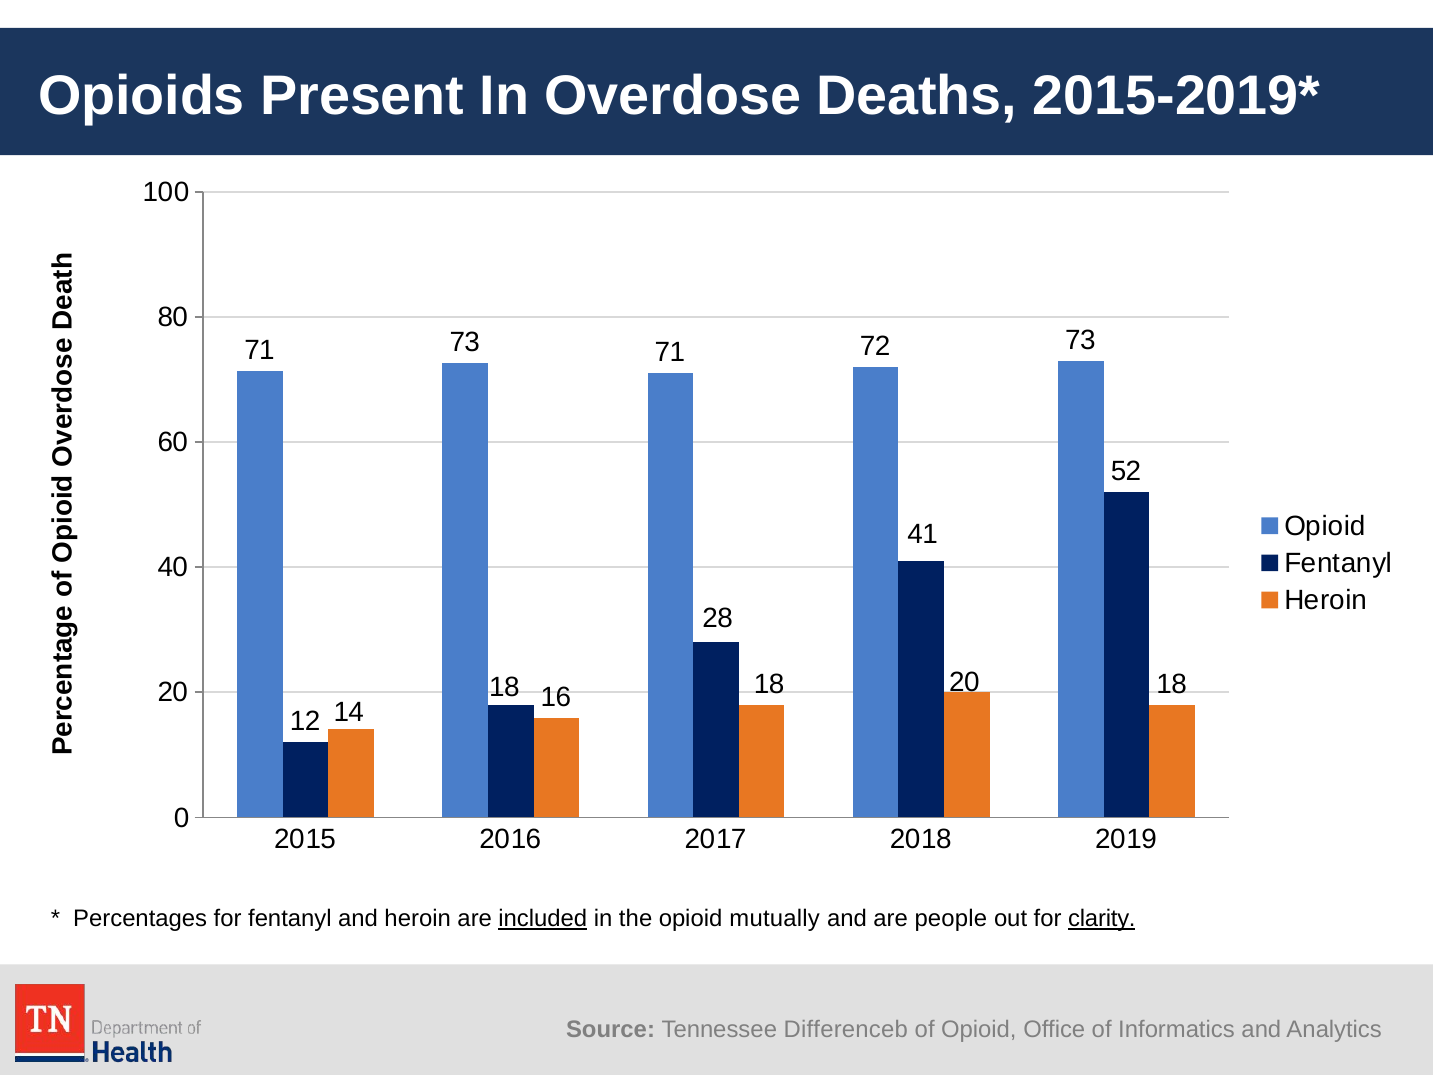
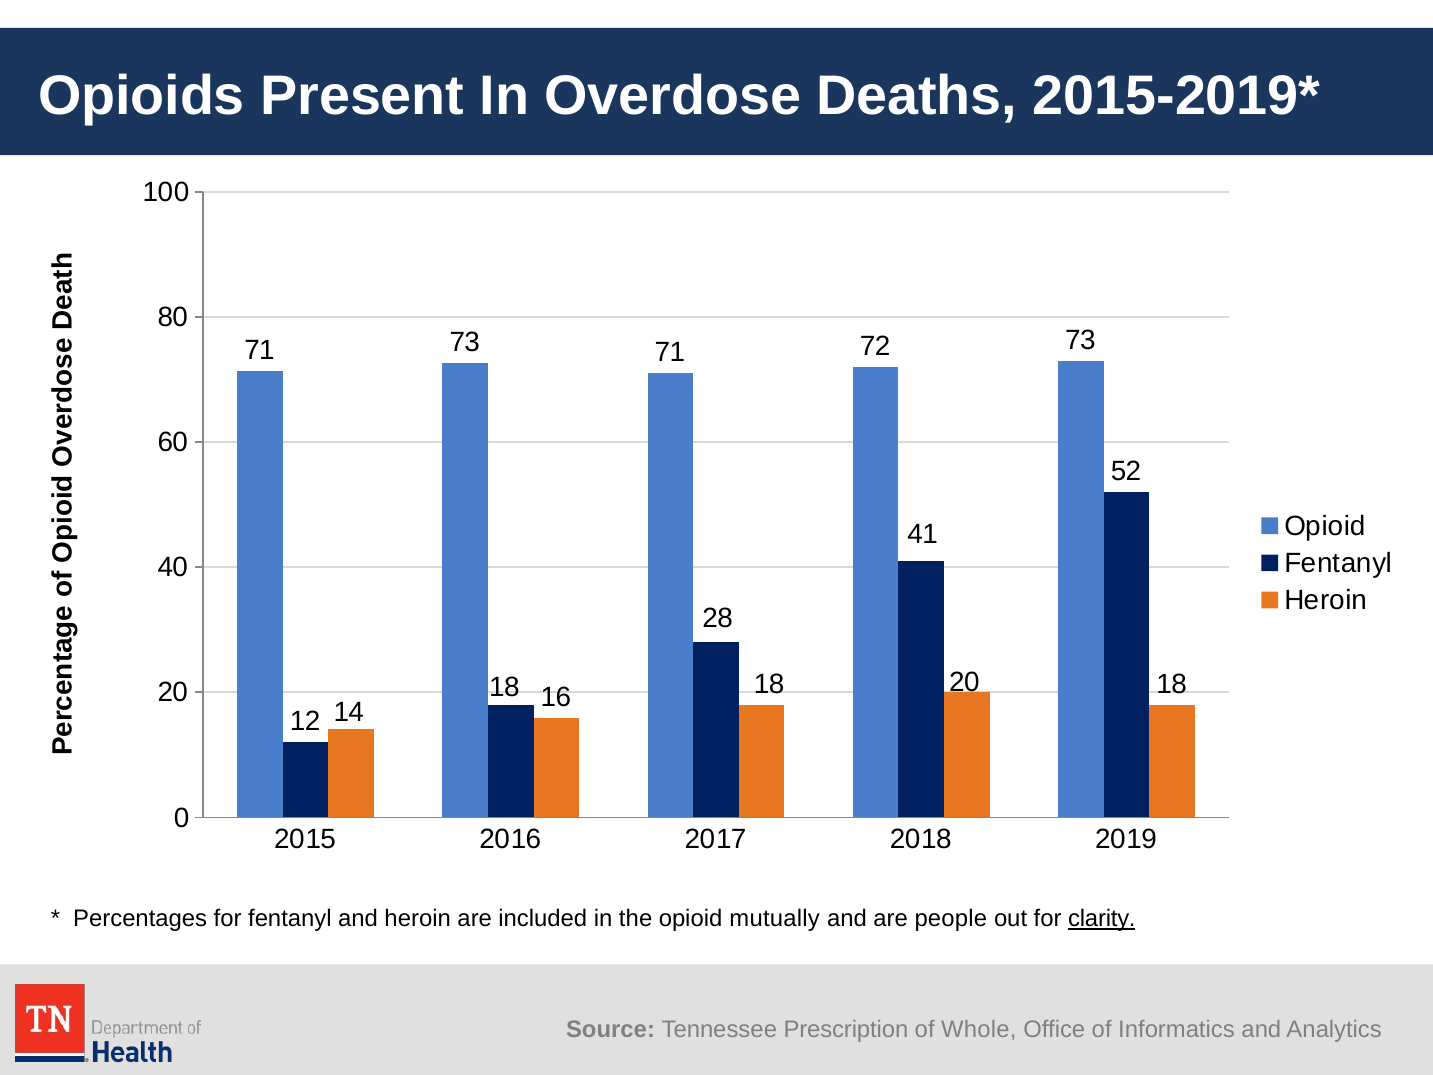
included underline: present -> none (543, 919)
Differenceb: Differenceb -> Prescription (846, 1029)
of Opioid: Opioid -> Whole (979, 1029)
